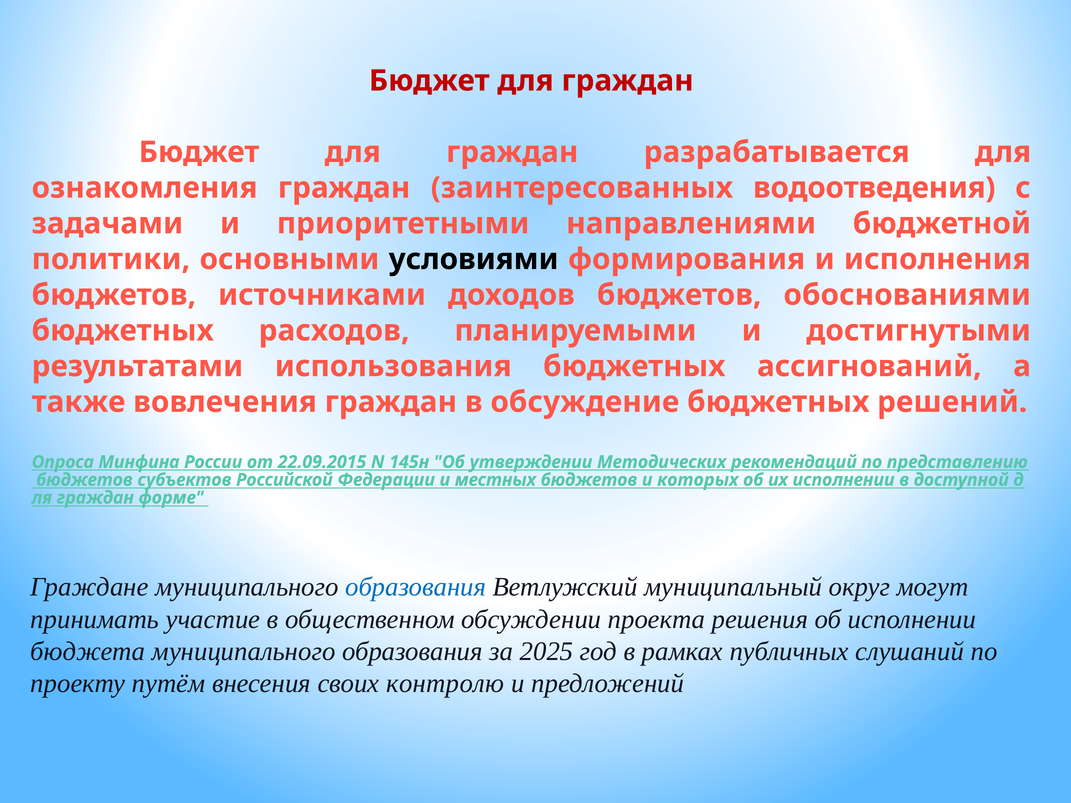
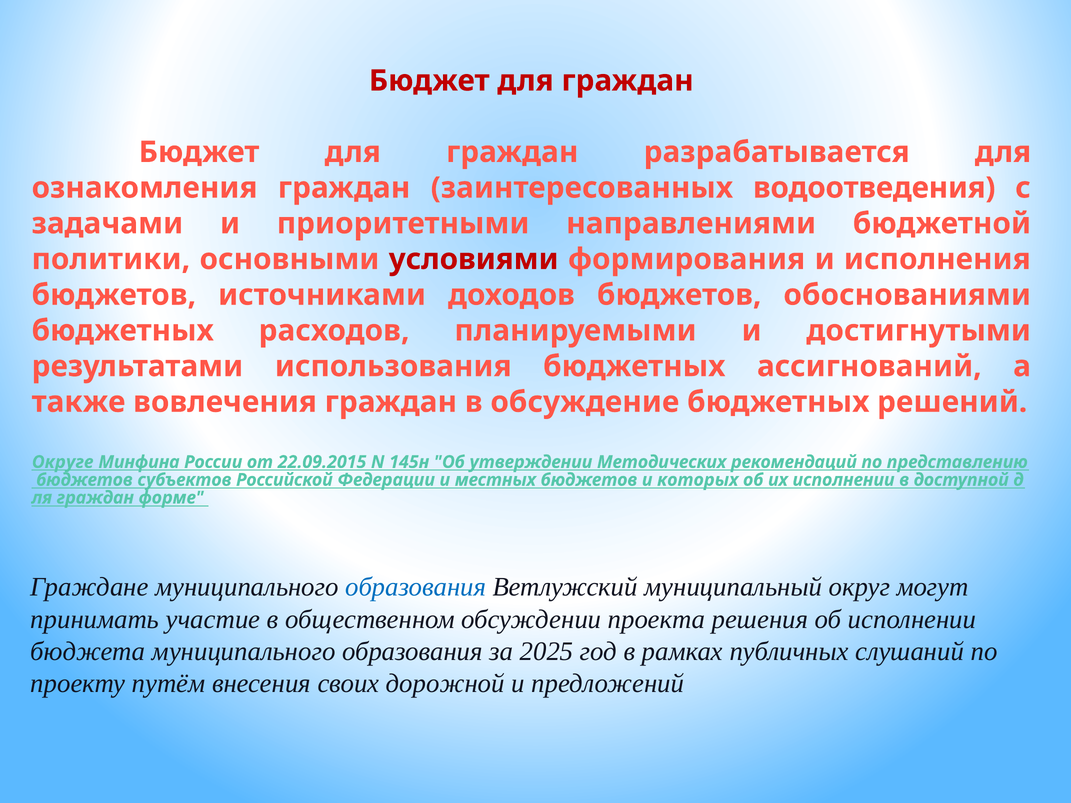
условиями colour: black -> red (474, 259)
Опроса: Опроса -> Округе (63, 462)
контролю: контролю -> дорожной (445, 684)
